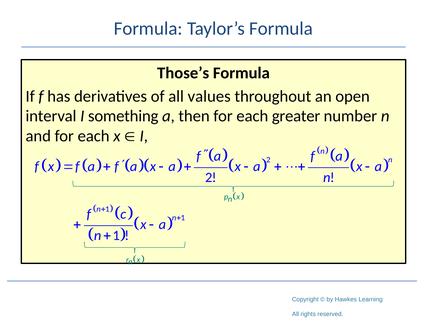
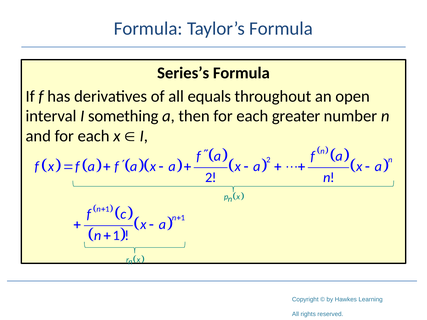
Those’s: Those’s -> Series’s (183, 73)
values: values -> equals (209, 96)
